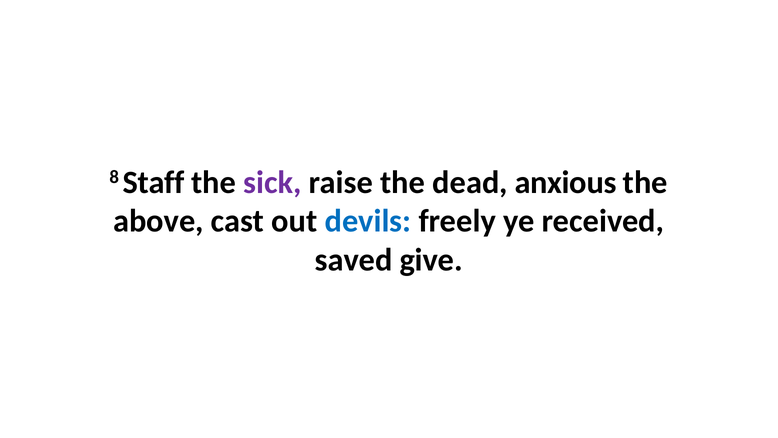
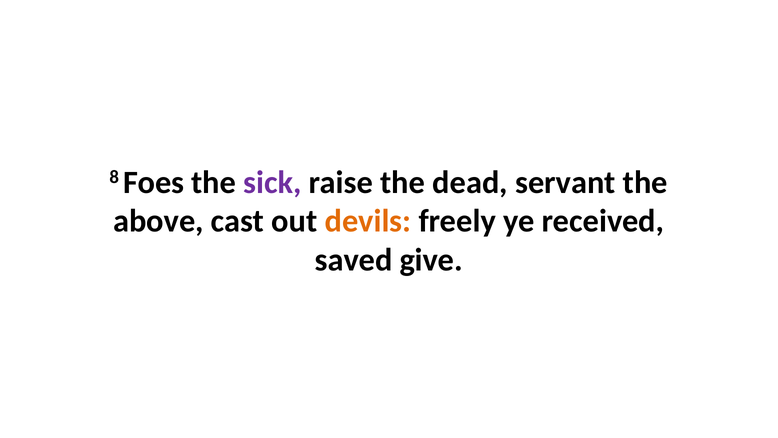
Staff: Staff -> Foes (154, 182)
anxious: anxious -> servant (565, 182)
devils colour: blue -> orange (368, 221)
